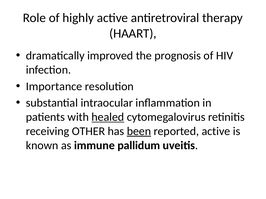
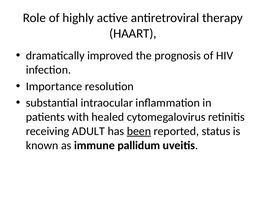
healed underline: present -> none (108, 117)
OTHER: OTHER -> ADULT (88, 131)
reported active: active -> status (216, 131)
